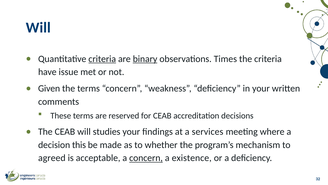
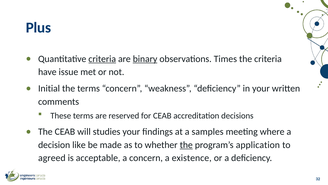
Will: Will -> Plus (38, 28)
Given: Given -> Initial (49, 88)
services: services -> samples (208, 131)
this: this -> like (79, 145)
the underline: none -> present (186, 145)
mechanism: mechanism -> application (258, 145)
concern underline: present -> none (146, 158)
